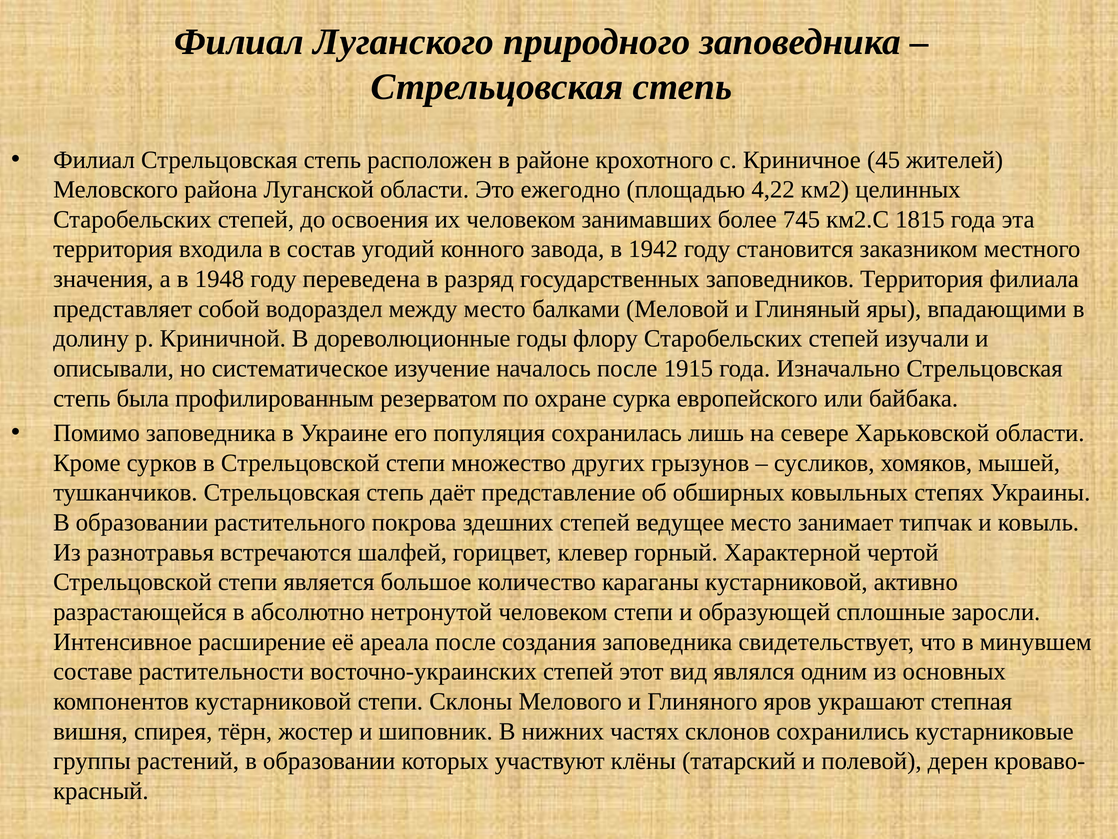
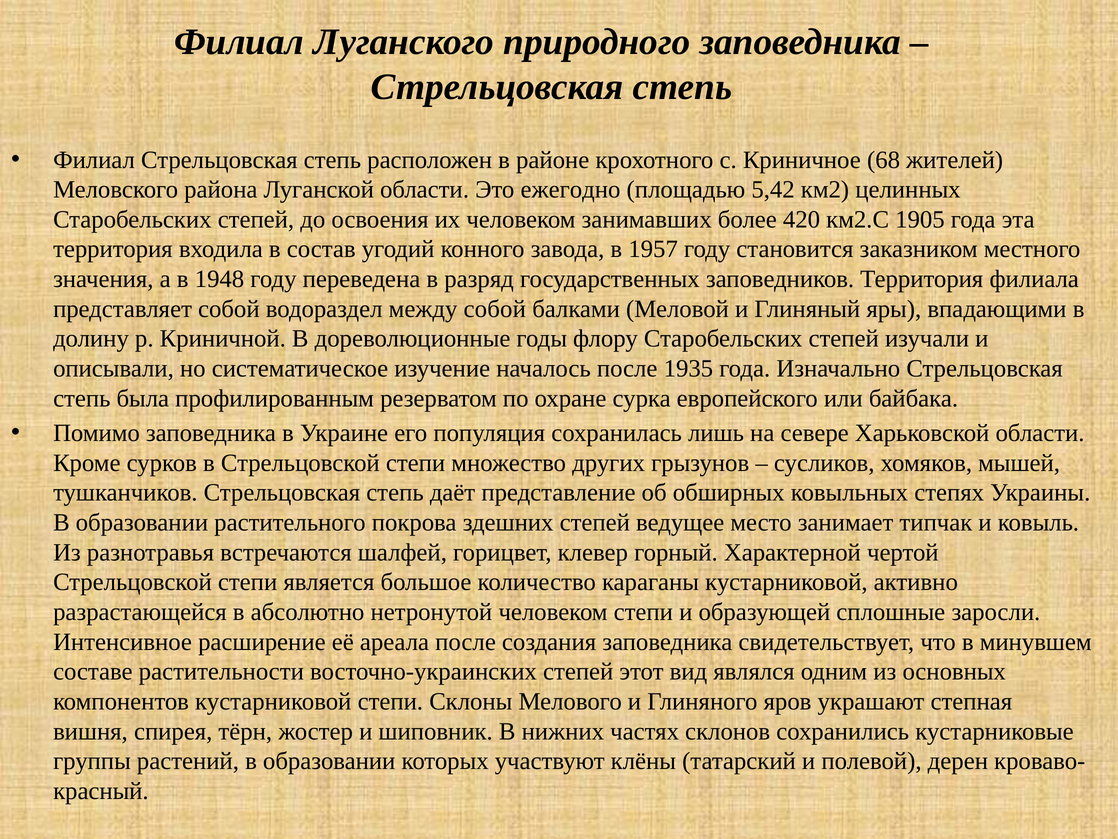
45: 45 -> 68 (884, 160)
4,22: 4,22 -> 5,42 (773, 190)
745: 745 -> 420 (801, 219)
1815: 1815 -> 1905 (920, 219)
1942: 1942 -> 1957 (653, 249)
между место: место -> собой (495, 309)
1915: 1915 -> 1935 (688, 368)
